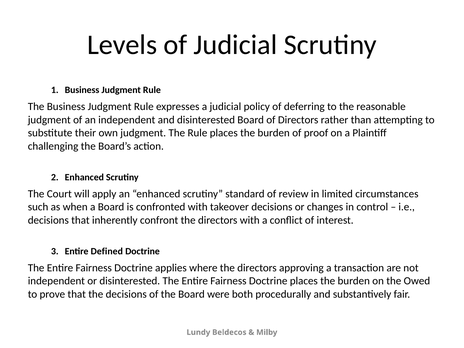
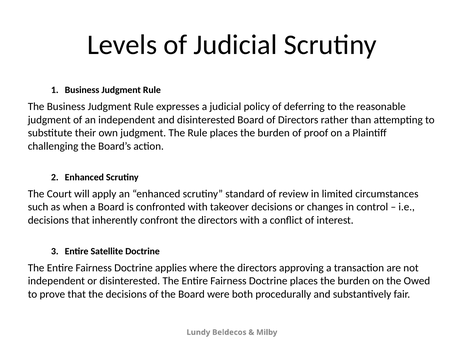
Defined: Defined -> Satellite (107, 251)
